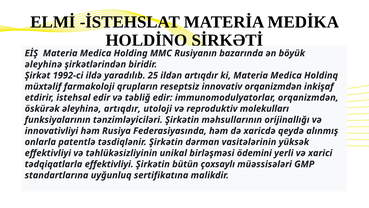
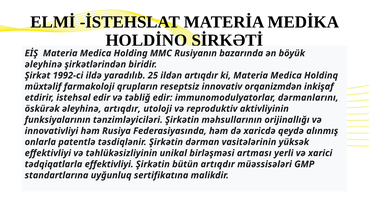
immunomodulyatorlar orqanizmdən: orqanizmdən -> dərmanlarını (308, 97)
molekulları: molekulları -> aktivliyinin (264, 108)
ödemini: ödemini -> artması (254, 153)
bütün çoxsaylı: çoxsaylı -> artıqdır (218, 164)
